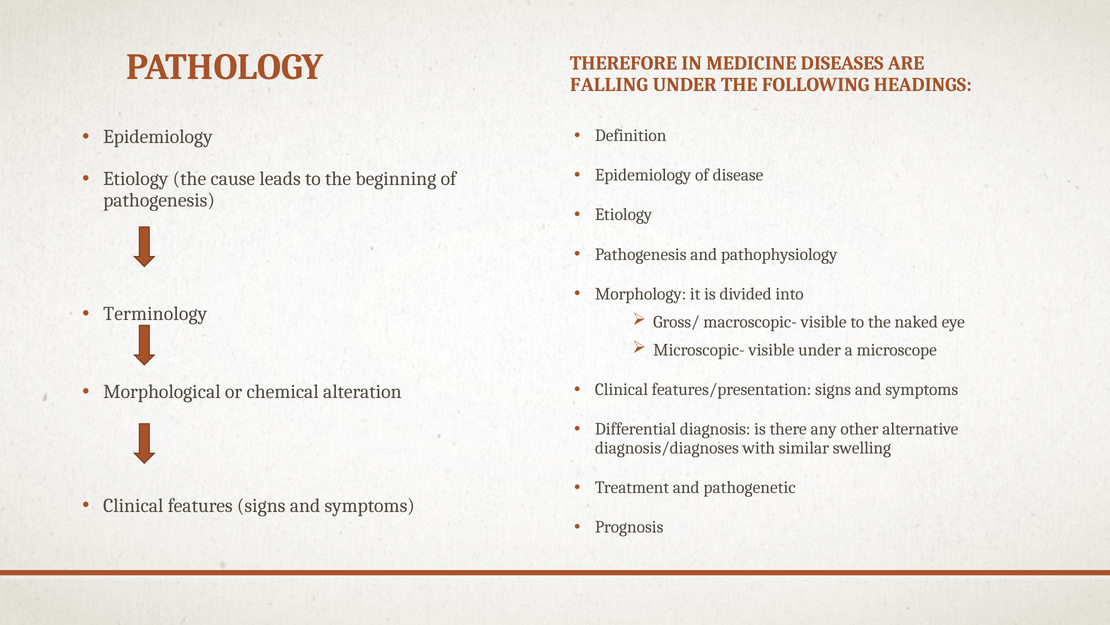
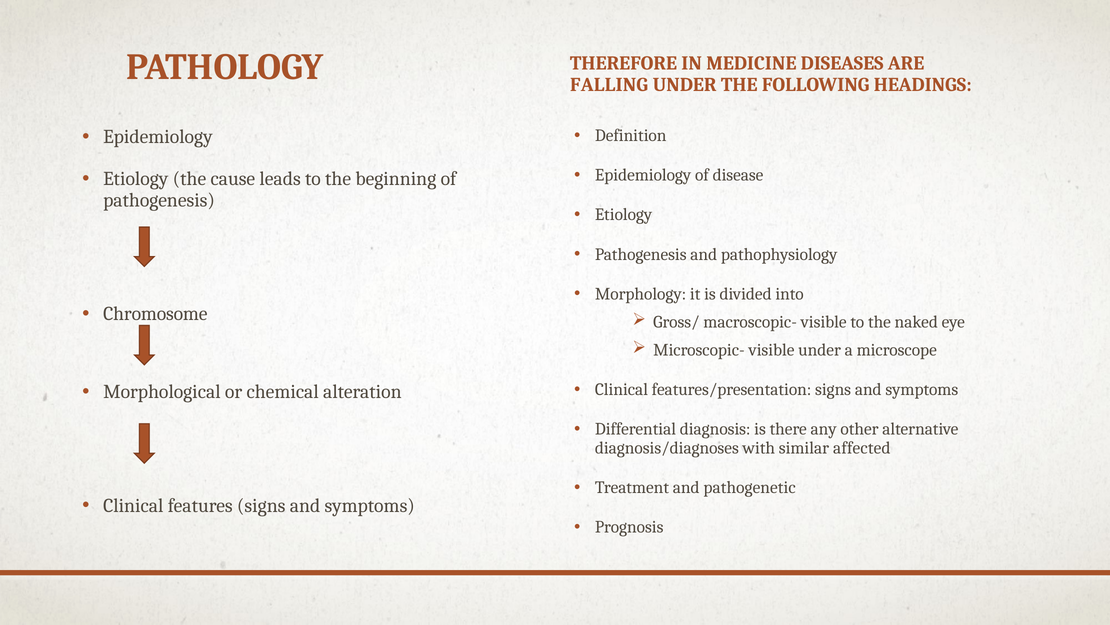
Terminology: Terminology -> Chromosome (155, 314)
swelling: swelling -> affected (862, 447)
